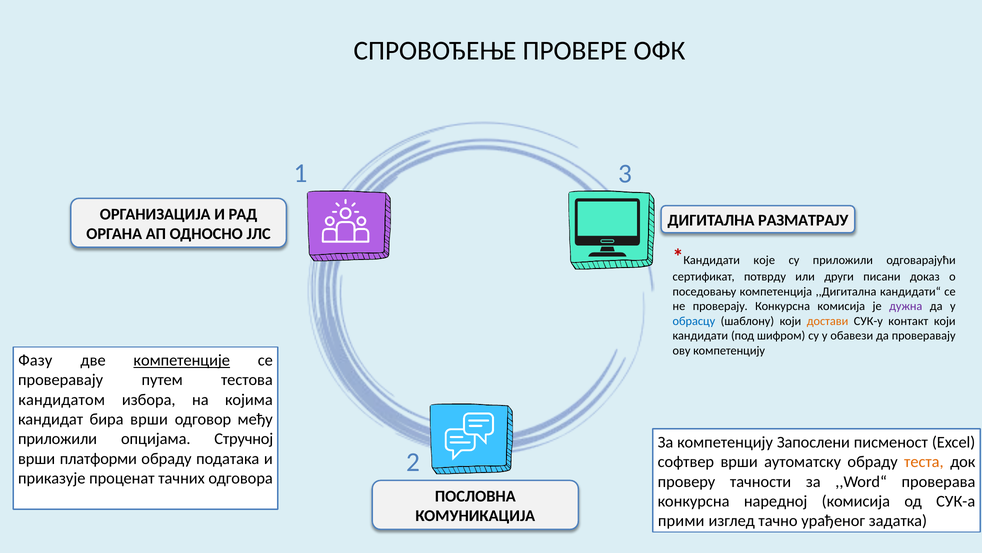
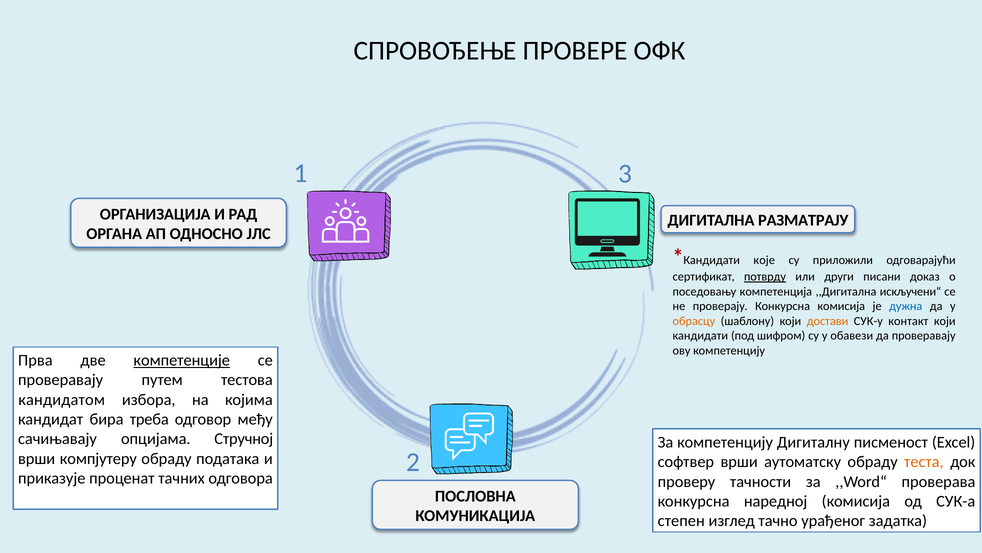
потврду underline: none -> present (765, 276)
кандидати“: кандидати“ -> искључени“ (910, 291)
дужна colour: purple -> blue (906, 306)
обрасцу colour: blue -> orange (694, 321)
Фазу: Фазу -> Прва (35, 360)
бира врши: врши -> треба (149, 419)
приложили: приложили -> сачињавају (57, 439)
Запослени: Запослени -> Дигиталну (813, 442)
платформи: платформи -> компјутеру (98, 458)
прими: прими -> степен (681, 520)
